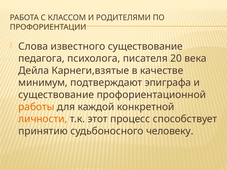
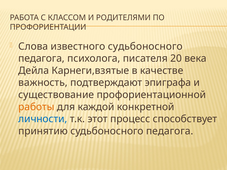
известного существование: существование -> судьбоносного (145, 46)
минимум: минимум -> важность (43, 83)
личности colour: orange -> blue (43, 119)
принятию судьбоносного человеку: человеку -> педагога (170, 131)
